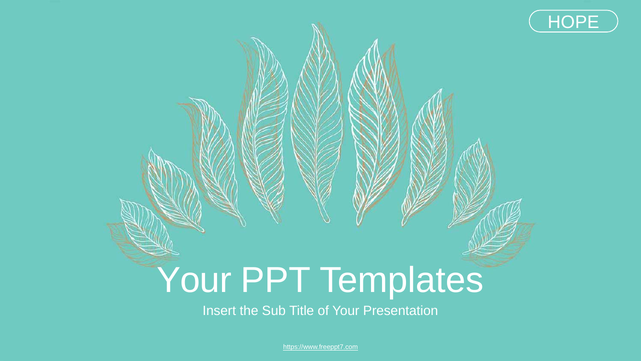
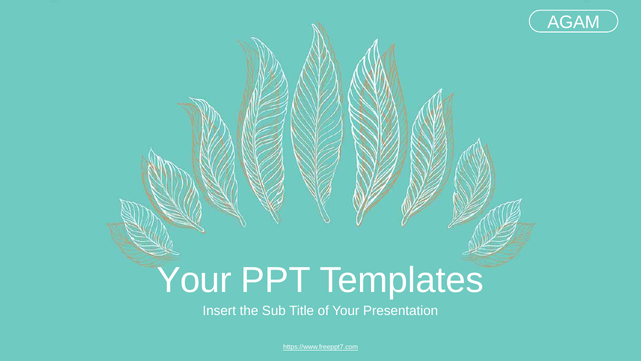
HOPE: HOPE -> AGAM (574, 22)
